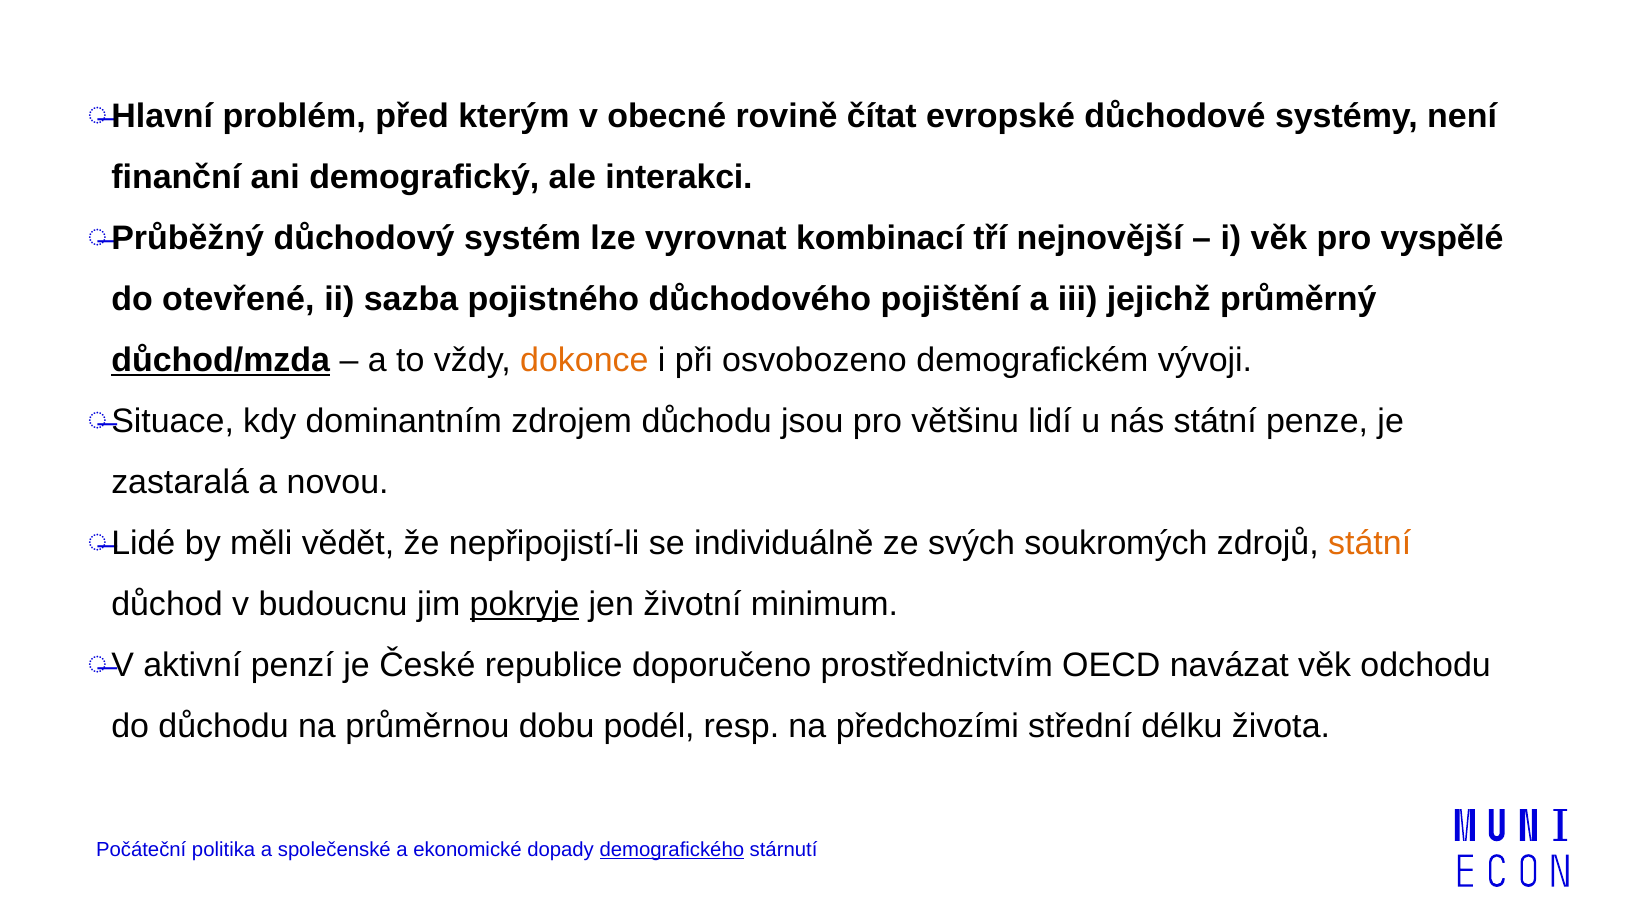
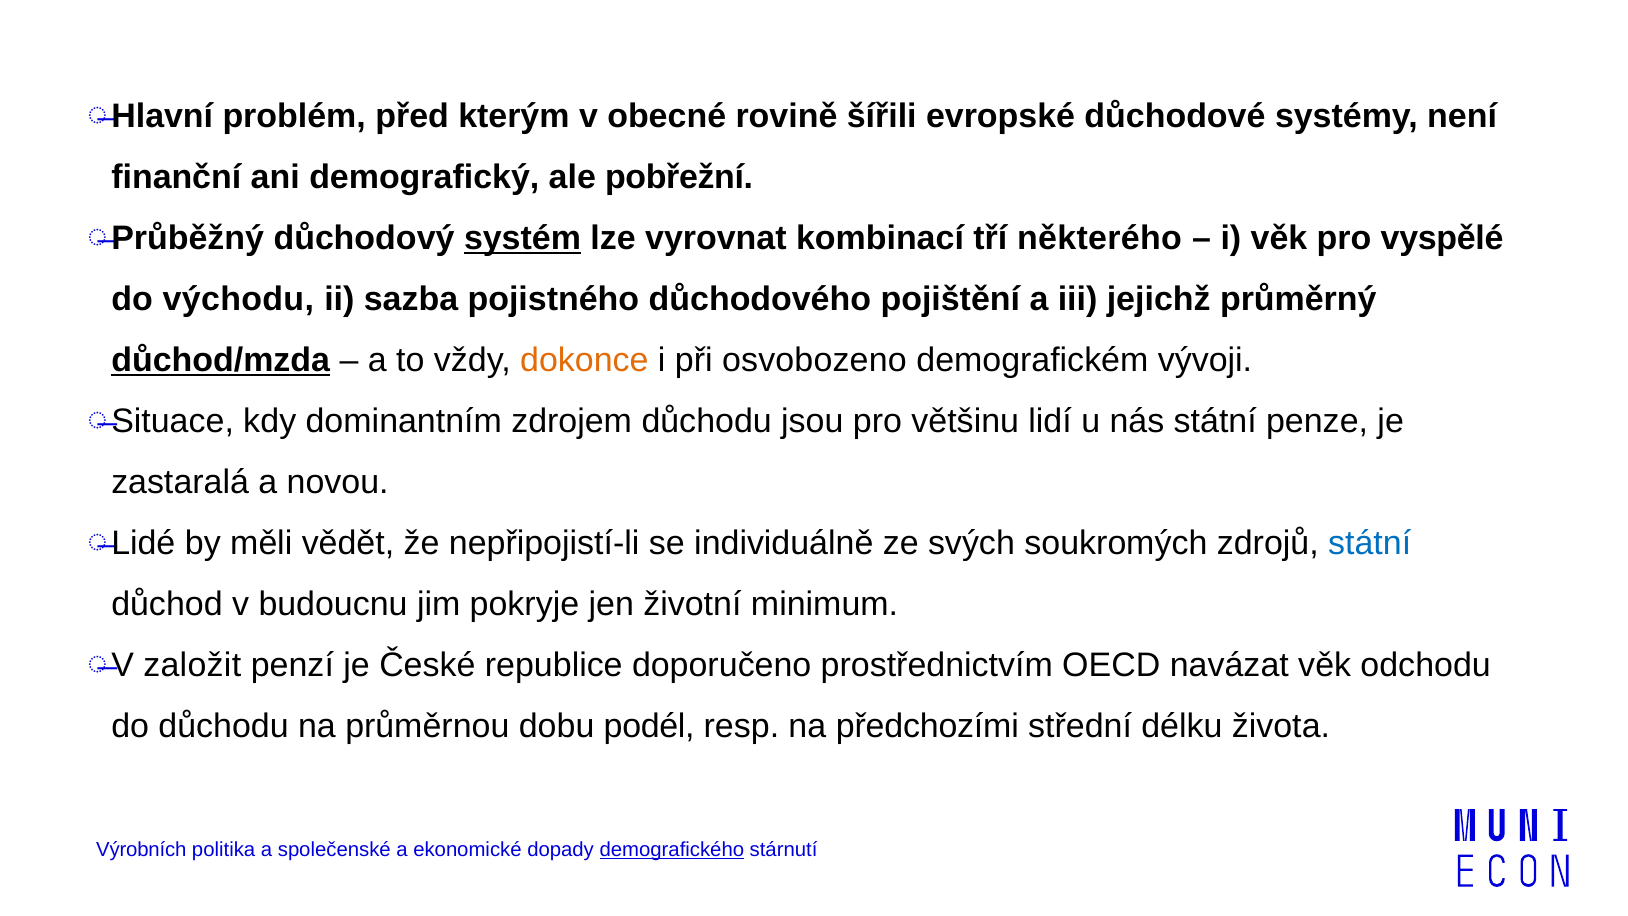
čítat: čítat -> šířili (882, 116)
interakci: interakci -> pobřežní (679, 177)
systém underline: none -> present (522, 238)
nejnovější: nejnovější -> některého (1100, 238)
otevřené: otevřené -> východu (238, 299)
státní colour: orange -> blue (1370, 543)
pokryje underline: present -> none (524, 604)
aktivní: aktivní -> založit (192, 665)
Počáteční: Počáteční -> Výrobních (141, 850)
